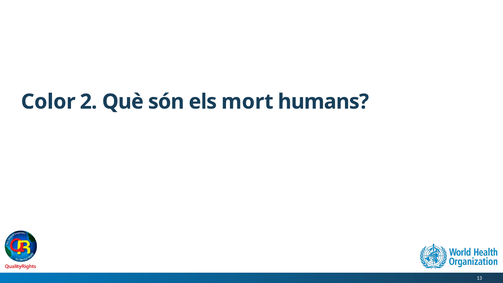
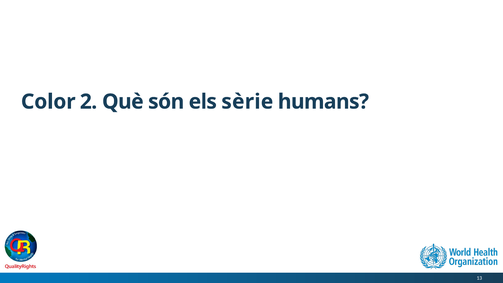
mort: mort -> sèrie (247, 102)
